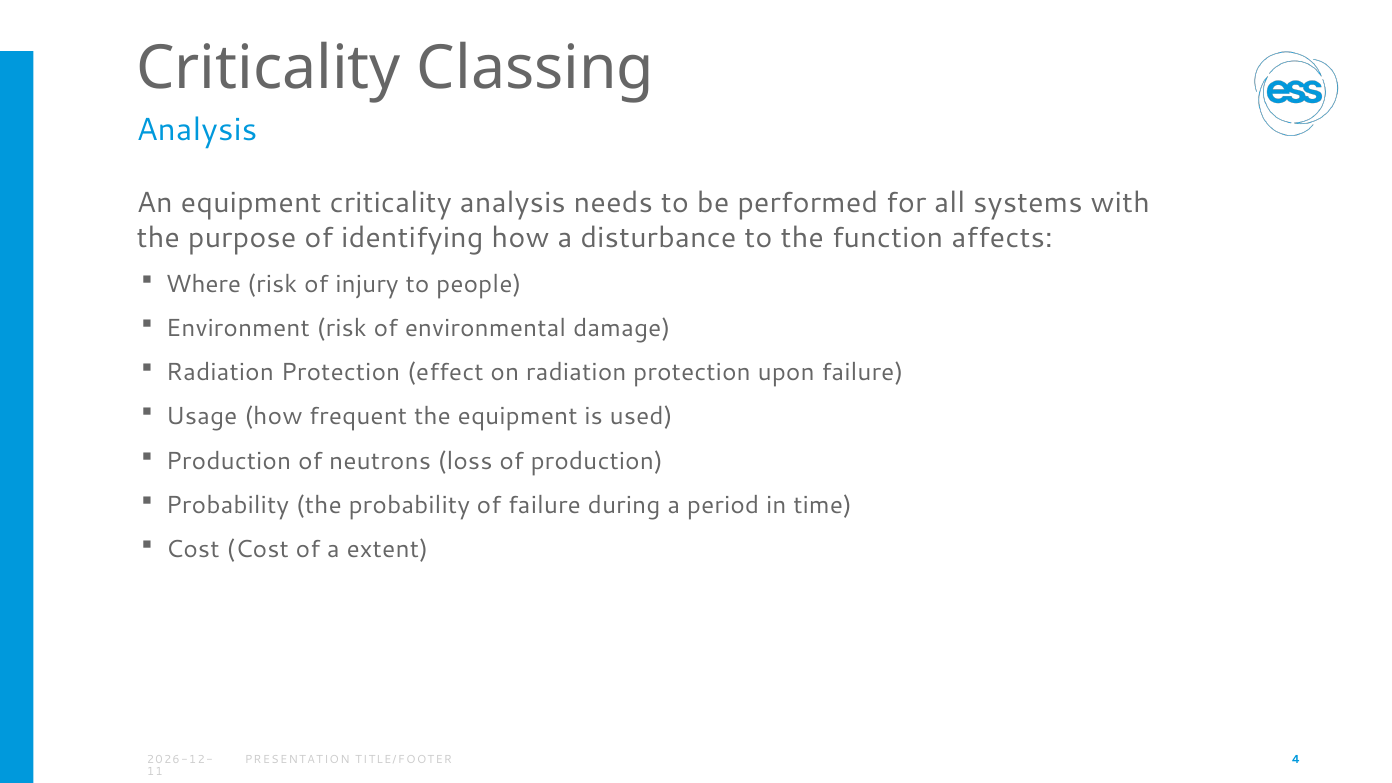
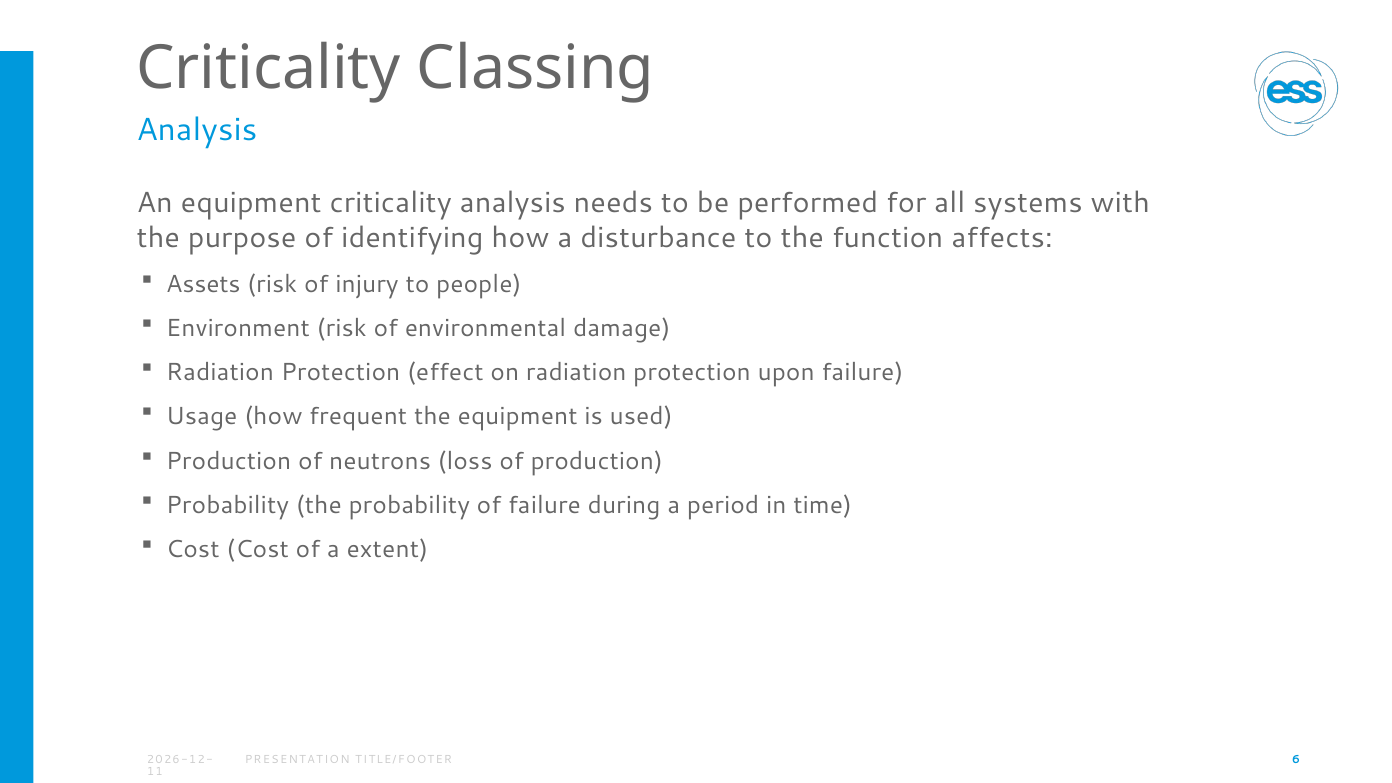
Where: Where -> Assets (203, 284)
4: 4 -> 6 (1296, 760)
